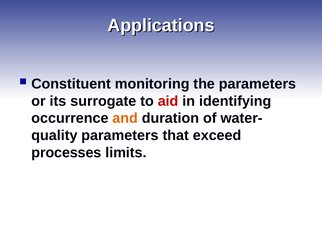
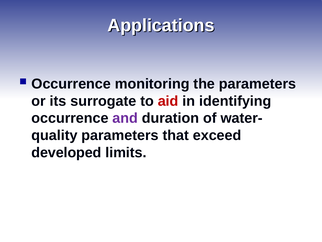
Constituent: Constituent -> Occurrence (71, 84)
and colour: orange -> purple (125, 118)
processes: processes -> developed (66, 152)
